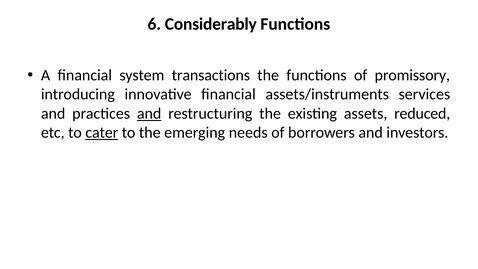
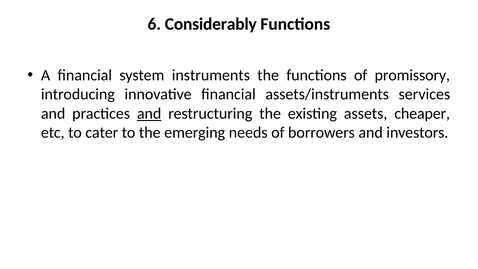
transactions: transactions -> instruments (211, 75)
reduced: reduced -> cheaper (422, 113)
cater underline: present -> none (102, 133)
